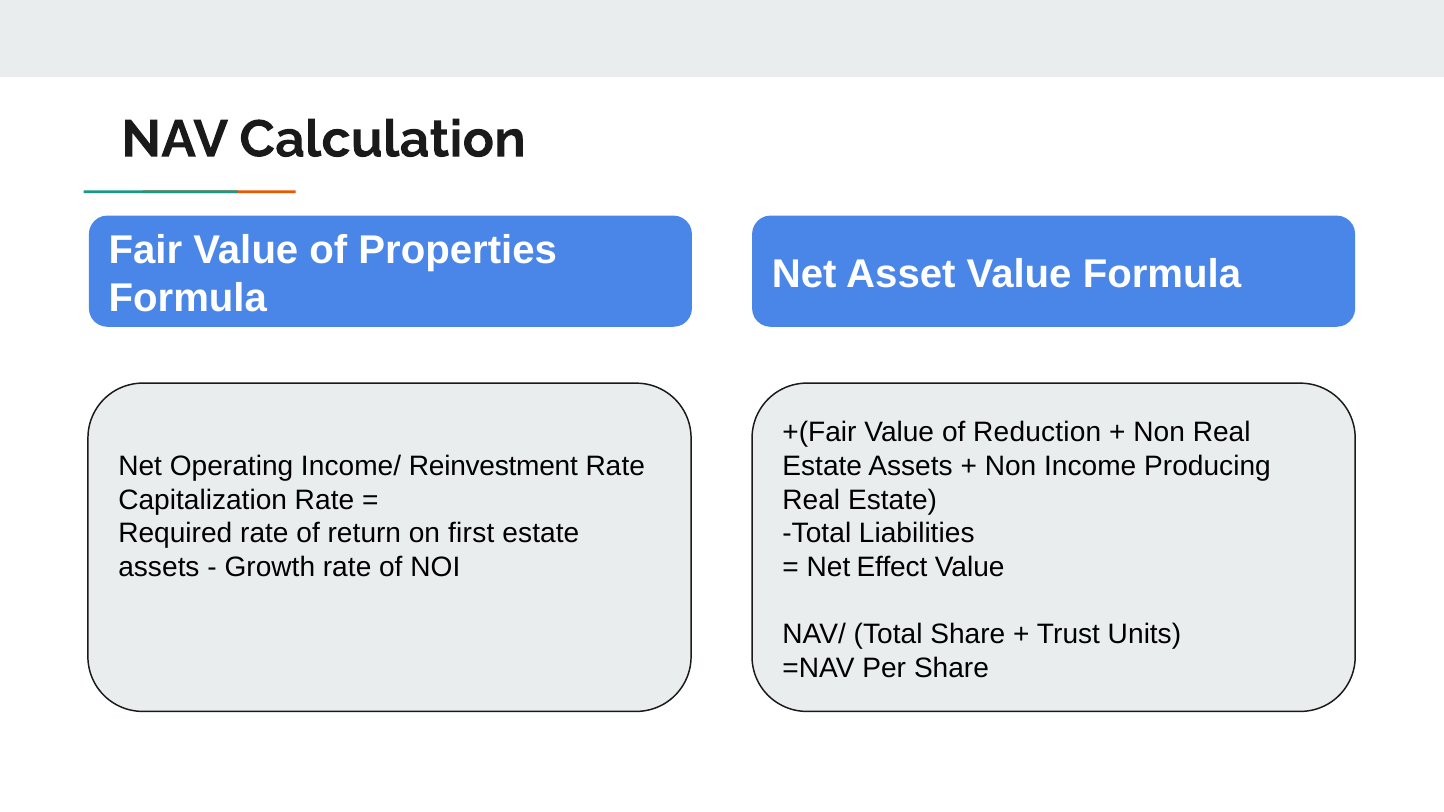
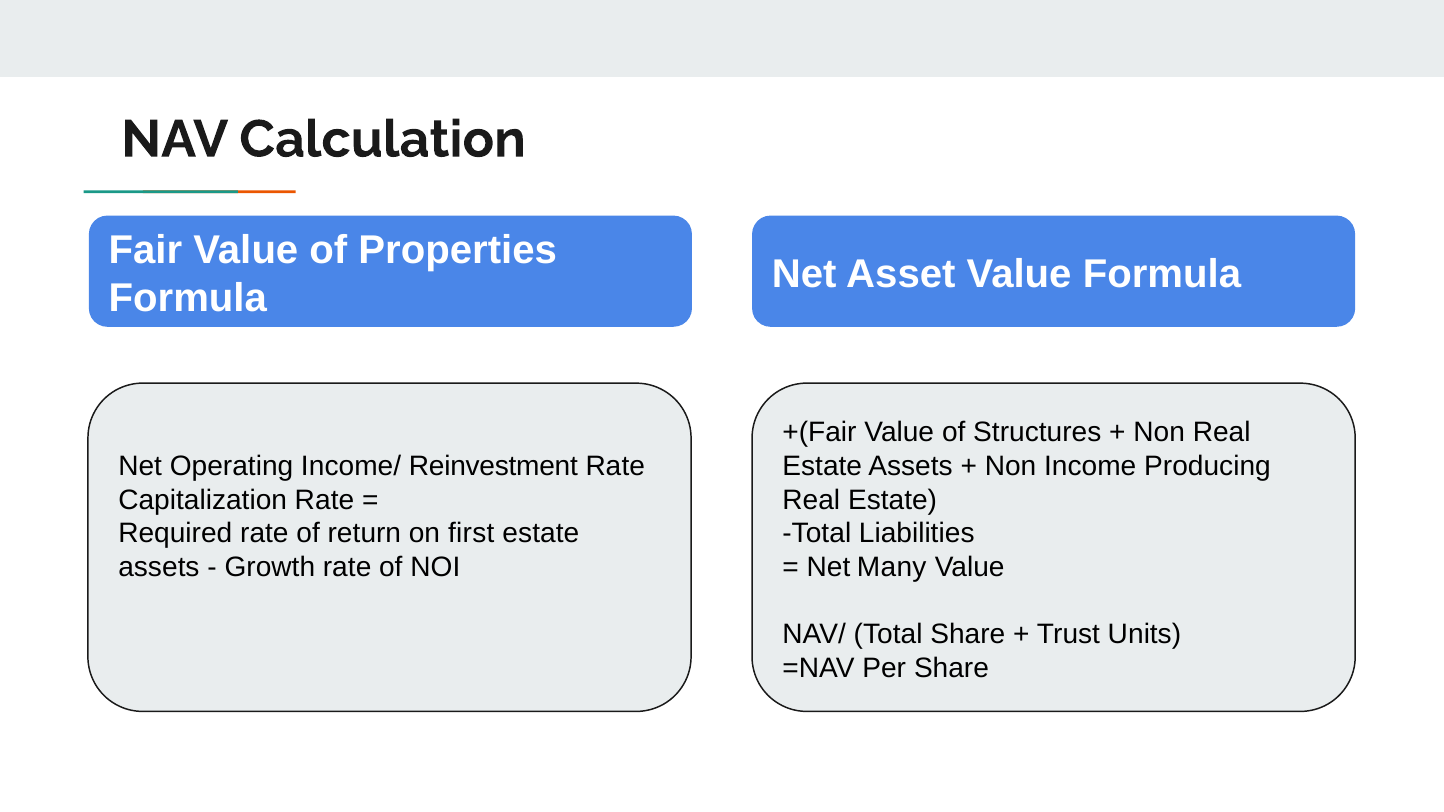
Reduction: Reduction -> Structures (1037, 433)
Effect: Effect -> Many (892, 567)
